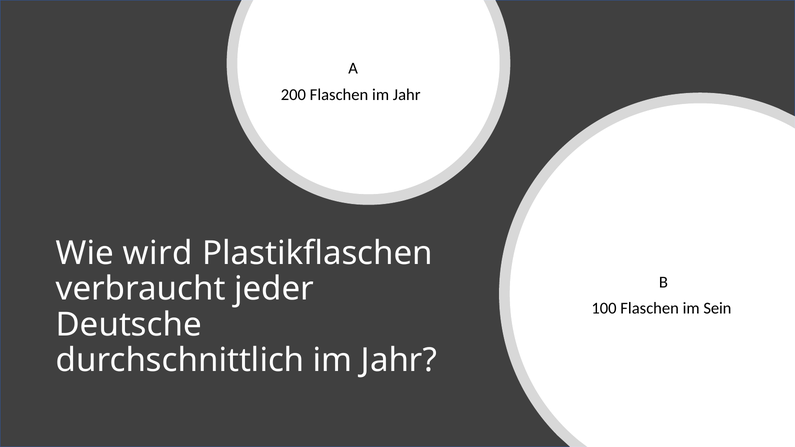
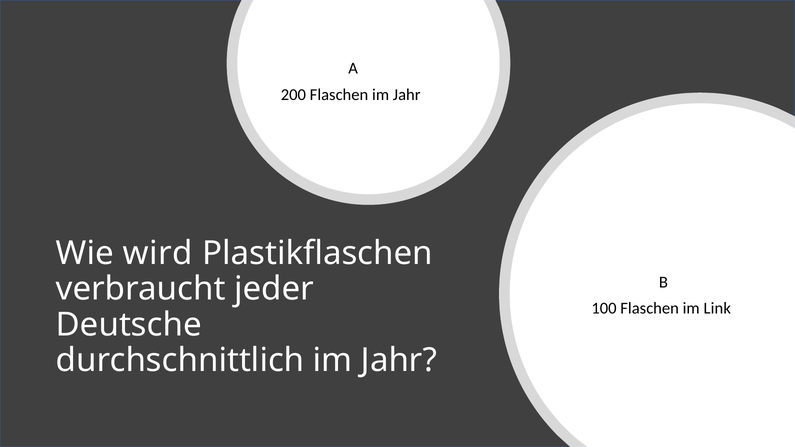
Sein: Sein -> Link (717, 309)
